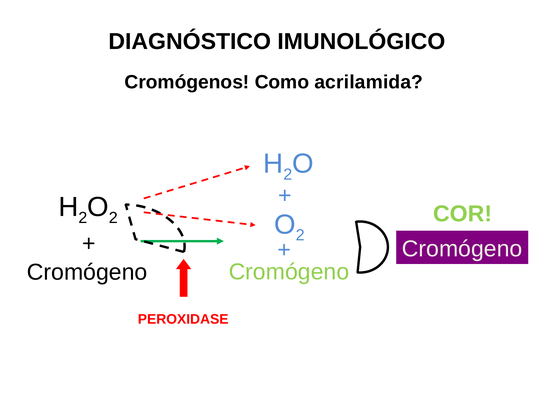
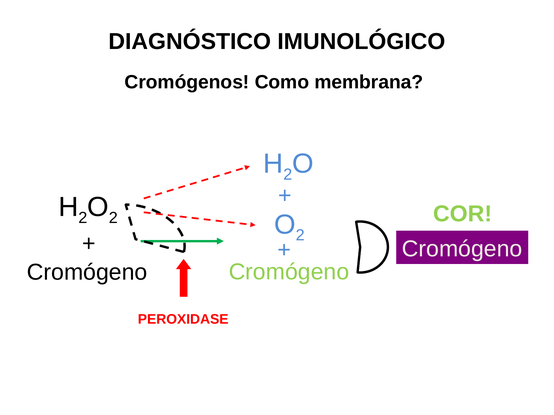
acrilamida: acrilamida -> membrana (369, 82)
